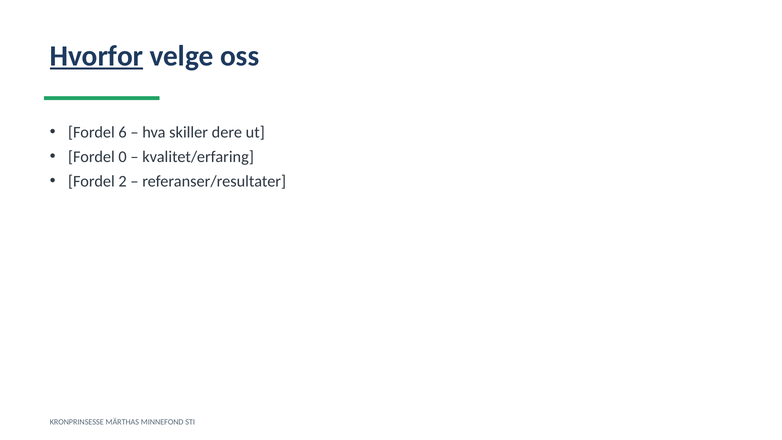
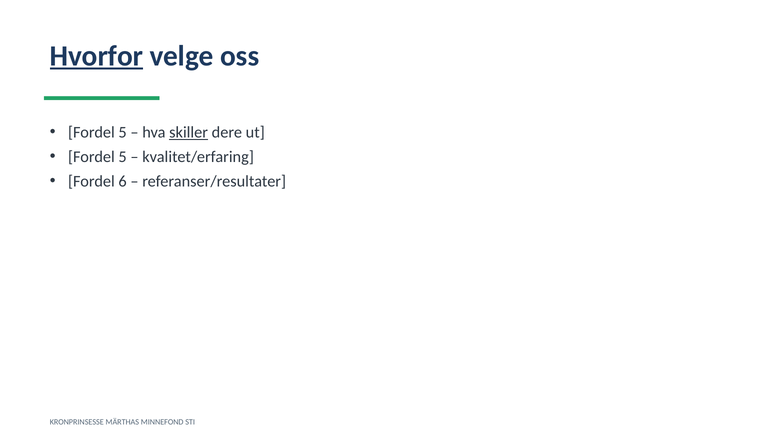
6: 6 -> 5 (123, 132)
skiller underline: none -> present (189, 132)
0: 0 -> 5 (123, 157)
2: 2 -> 6 (123, 181)
